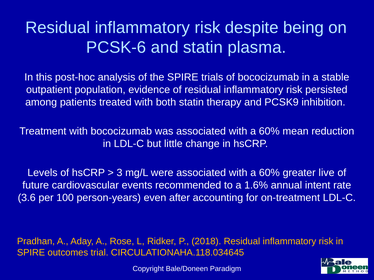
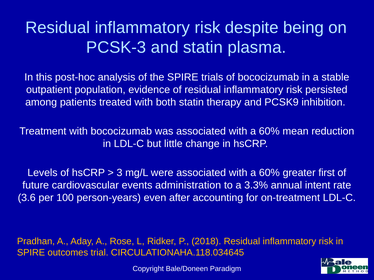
PCSK-6: PCSK-6 -> PCSK-3 (116, 48)
live: live -> first (327, 173)
recommended: recommended -> administration (188, 185)
1.6%: 1.6% -> 3.3% (256, 185)
